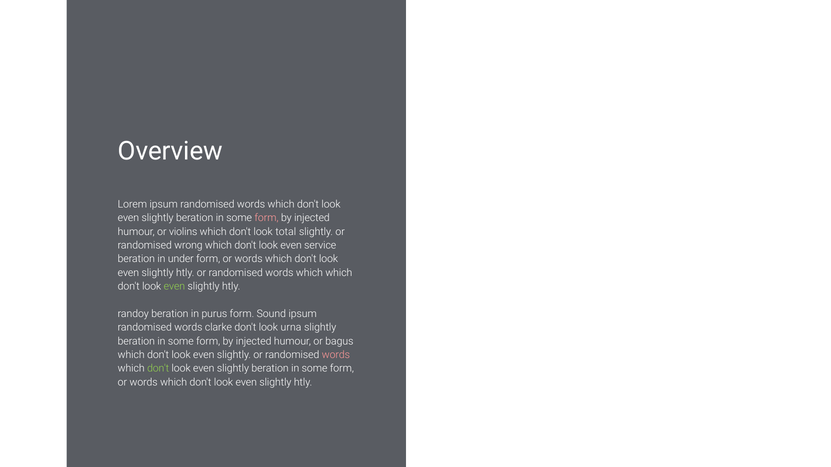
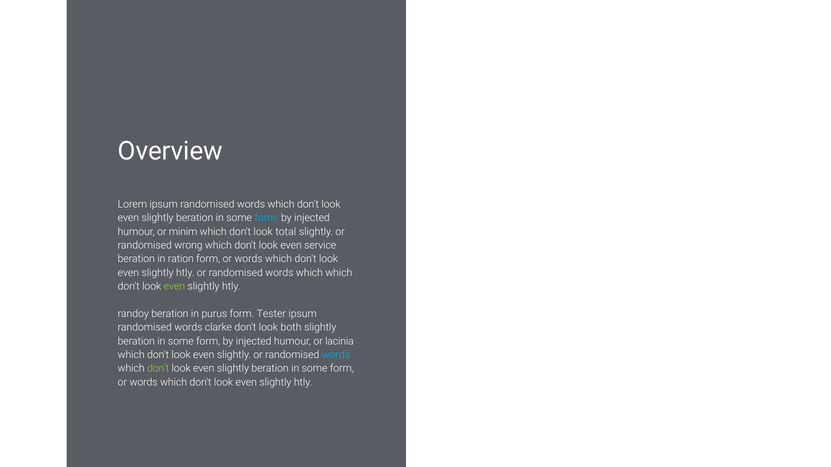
form colour: pink -> light blue (267, 218)
violins: violins -> minim (183, 232)
under: under -> ration (181, 259)
Sound: Sound -> Tester (271, 314)
urna: urna -> both (291, 328)
bagus: bagus -> lacinia (339, 341)
words colour: pink -> light blue (336, 355)
